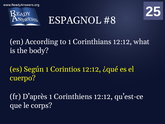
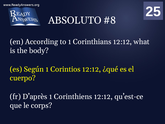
ESPAGNOL: ESPAGNOL -> ABSOLUTO (75, 20)
